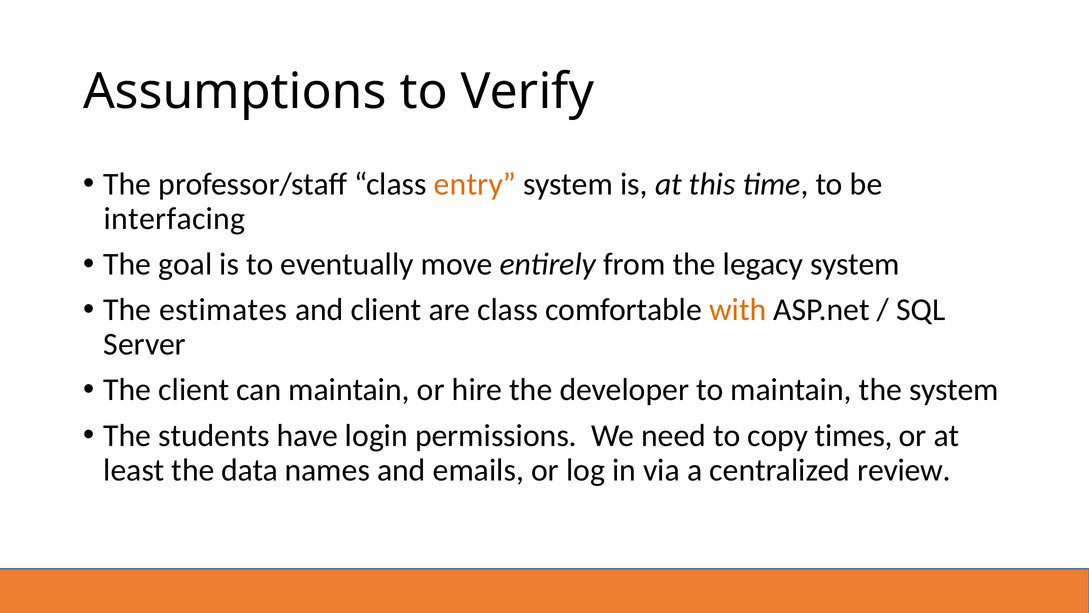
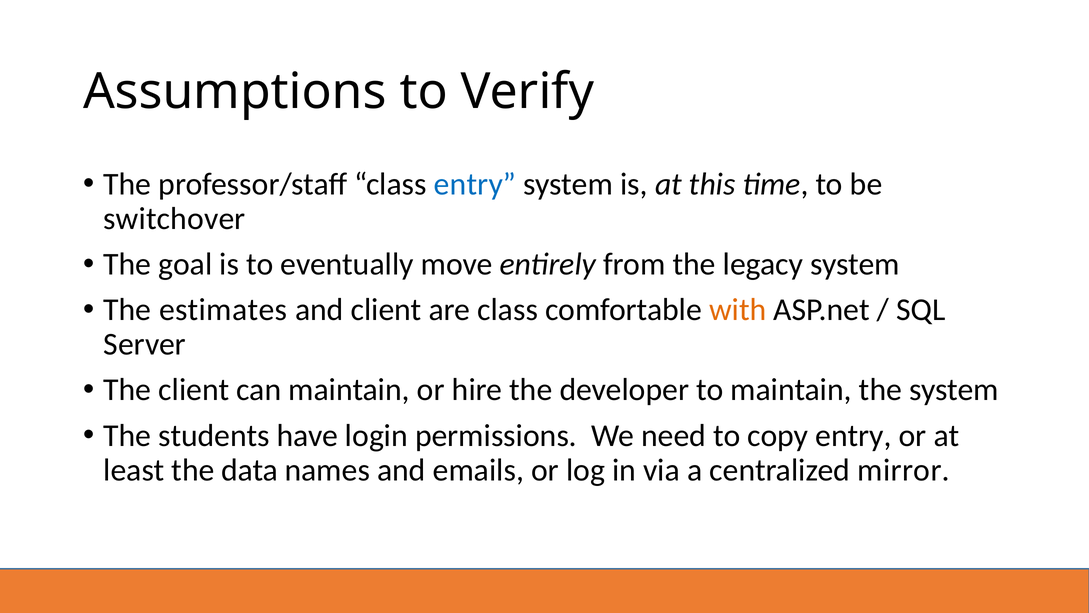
entry colour: orange -> blue (475, 184)
interfacing: interfacing -> switchover (174, 218)
copy times: times -> entry (853, 435)
review: review -> mirror (904, 470)
